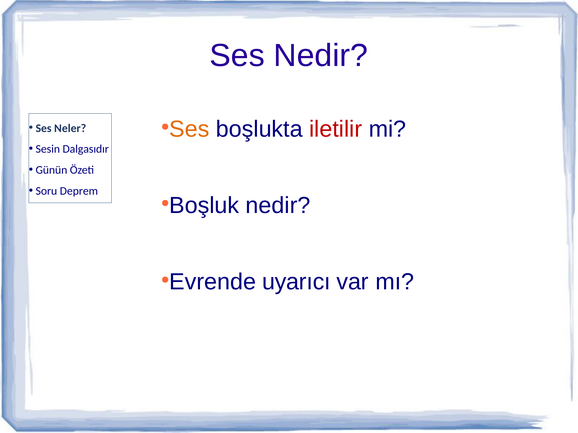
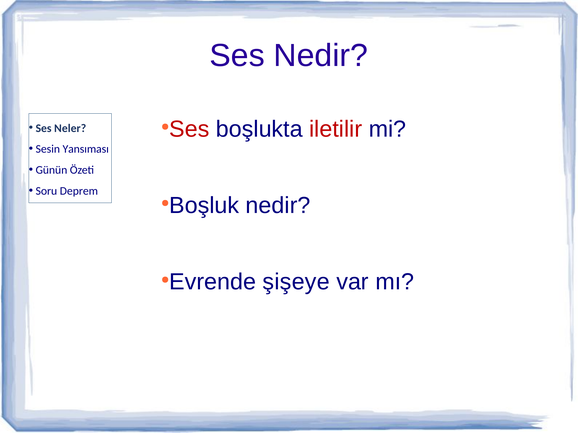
Ses colour: orange -> red (189, 129)
Dalgasıdır: Dalgasıdır -> Yansıması (86, 149)
uyarıcı: uyarıcı -> şişeye (296, 282)
